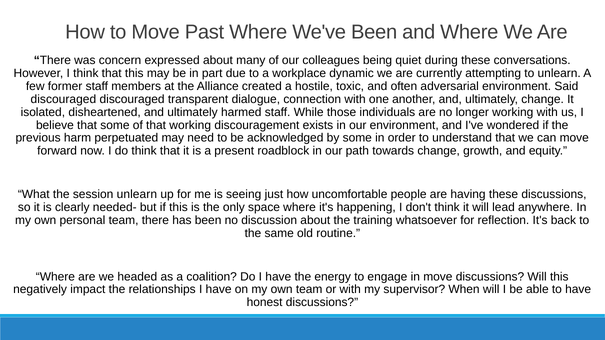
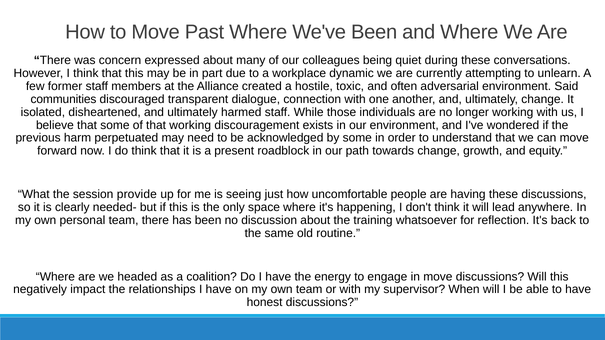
discouraged: discouraged -> communities (63, 99)
session unlearn: unlearn -> provide (137, 195)
